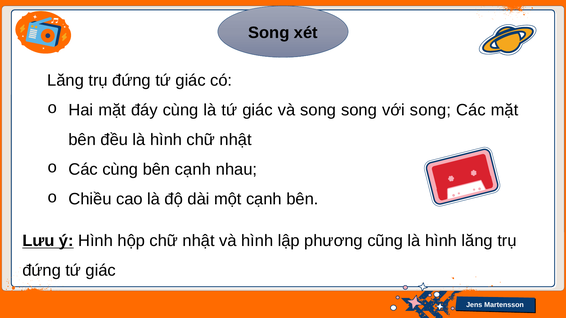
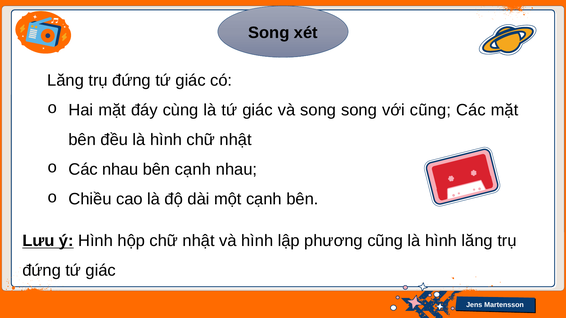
với song: song -> cũng (431, 110)
Các cùng: cùng -> nhau (120, 170)
